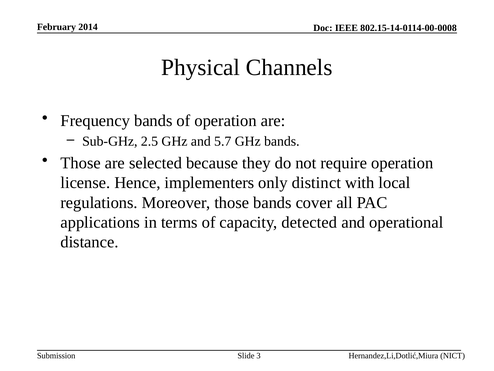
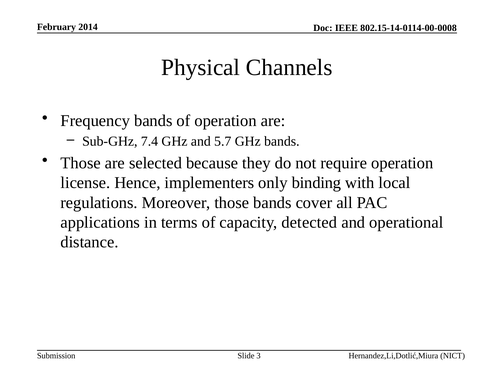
2.5: 2.5 -> 7.4 (149, 141)
distinct: distinct -> binding (316, 183)
